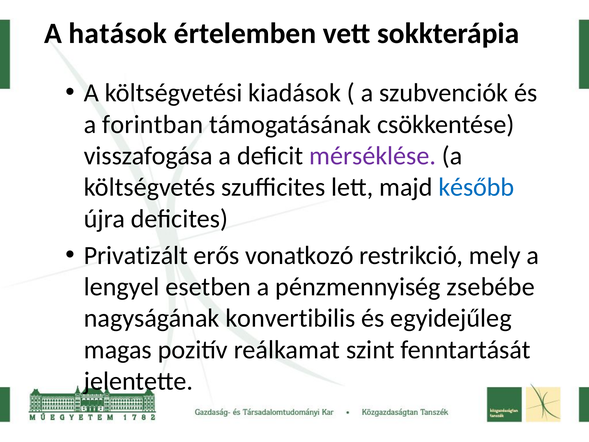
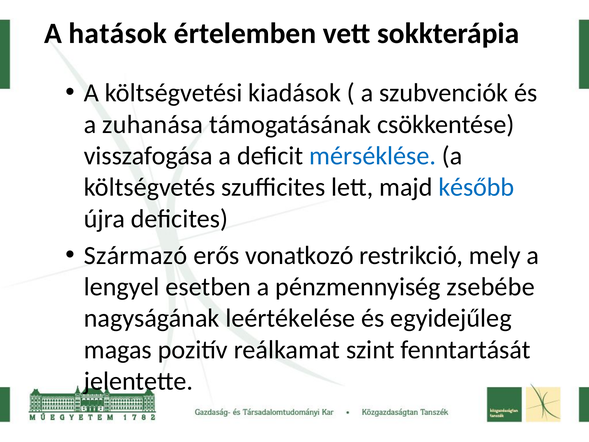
forintban: forintban -> zuhanása (153, 124)
mérséklése colour: purple -> blue (373, 156)
Privatizált: Privatizált -> Származó (136, 255)
konvertibilis: konvertibilis -> leértékelése (290, 318)
